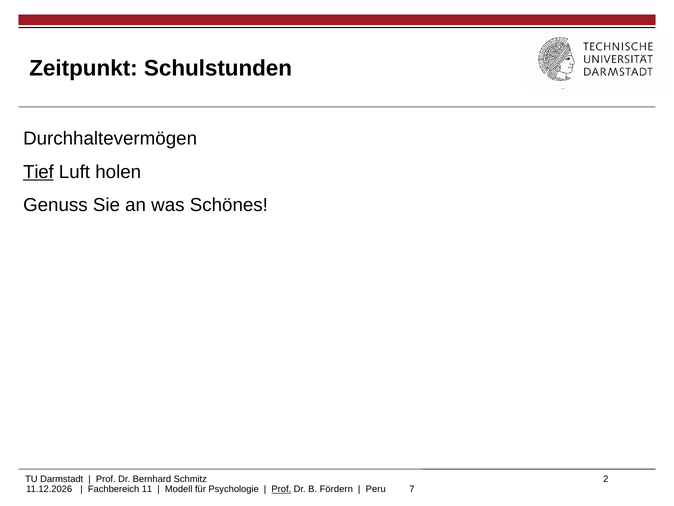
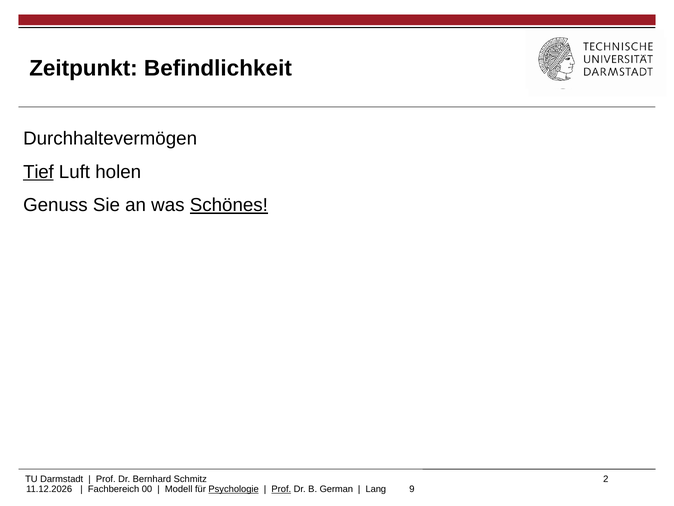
Schulstunden: Schulstunden -> Befindlichkeit (218, 68)
Schönes underline: none -> present (229, 205)
11: 11 -> 00 (147, 489)
Psychologie underline: none -> present (234, 489)
Fördern: Fördern -> German (336, 489)
Peru: Peru -> Lang (376, 489)
7: 7 -> 9 (412, 489)
